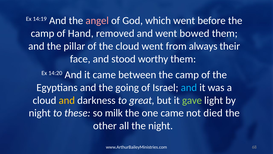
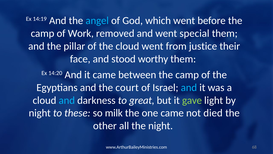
angel colour: pink -> light blue (97, 20)
Hand: Hand -> Work (81, 33)
bowed: bowed -> special (194, 33)
always: always -> justice (203, 46)
going: going -> court (127, 87)
and colour: yellow -> light blue (67, 100)
